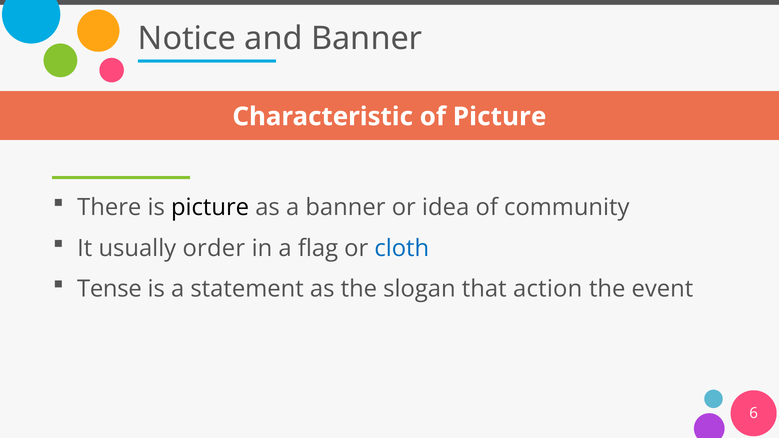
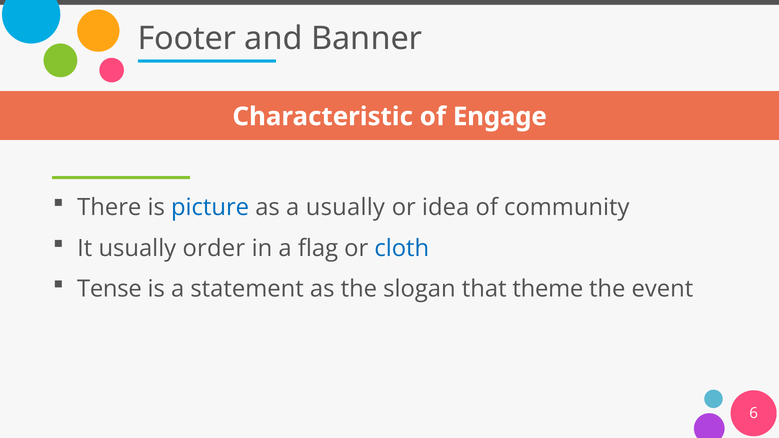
Notice: Notice -> Footer (187, 38)
of Picture: Picture -> Engage (500, 117)
picture colour: black -> blue (210, 207)
a banner: banner -> usually (345, 207)
action: action -> theme (548, 289)
